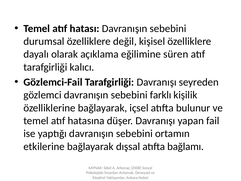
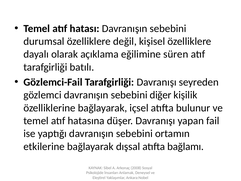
kalıcı: kalıcı -> batılı (82, 67)
farklı: farklı -> diğer (161, 95)
